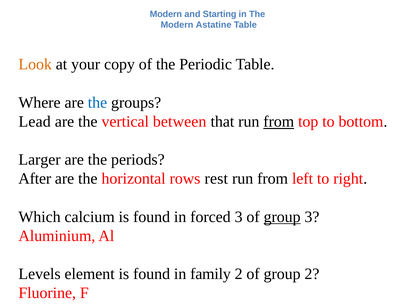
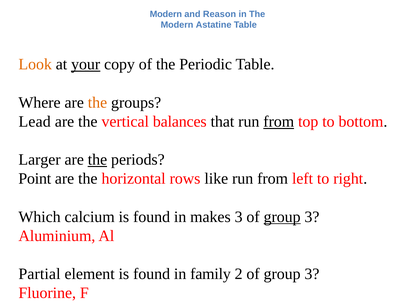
Starting: Starting -> Reason (220, 14)
your underline: none -> present (86, 64)
the colour: blue -> orange (97, 103)
between: between -> balances (180, 122)
the underline: none -> present (97, 160)
After: After -> Point (35, 179)
rest: rest -> like (216, 179)
forced: forced -> makes (210, 217)
Levels: Levels -> Partial (39, 274)
2 of group 2: 2 -> 3 (312, 274)
